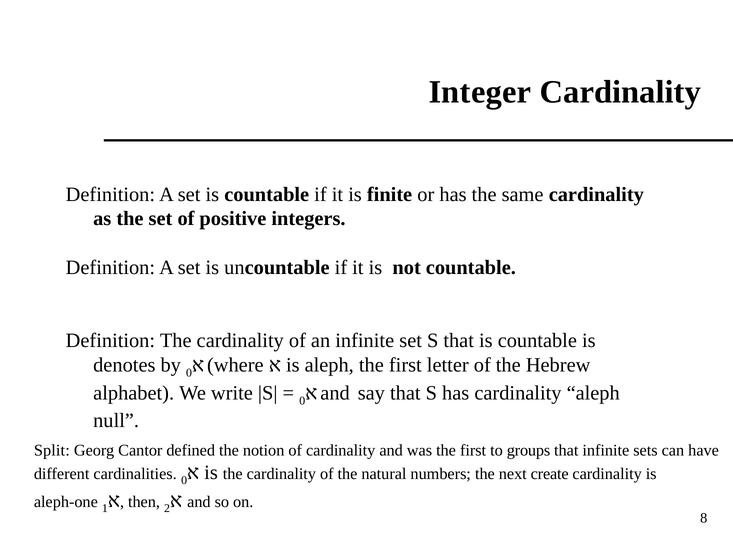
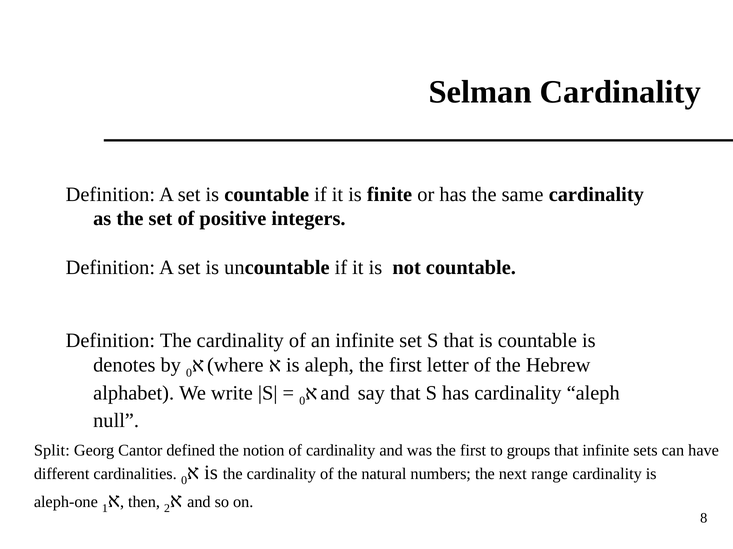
Integer: Integer -> Selman (480, 92)
create: create -> range (550, 475)
